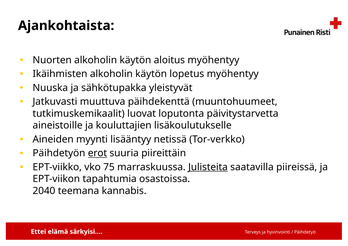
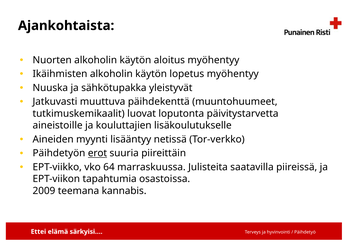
75: 75 -> 64 (109, 167)
Julisteita underline: present -> none (208, 167)
2040: 2040 -> 2009 (44, 191)
